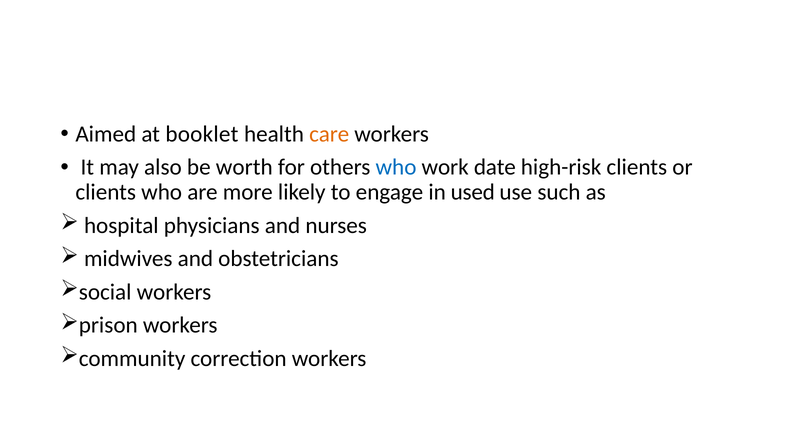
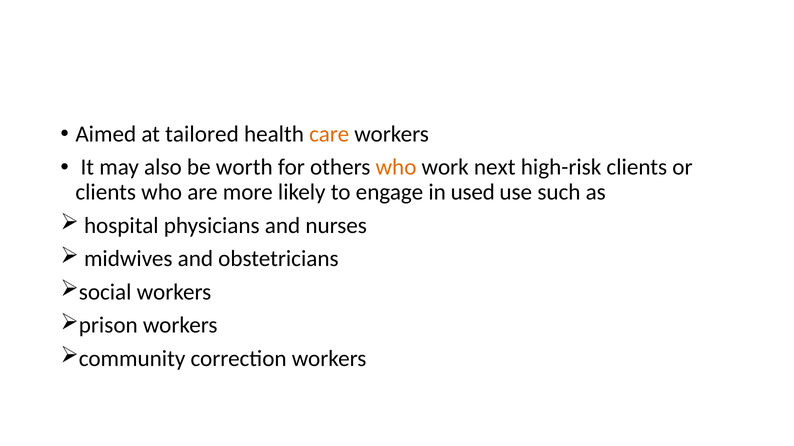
booklet: booklet -> tailored (202, 134)
who colour: blue -> orange (396, 168)
date: date -> next (495, 168)
